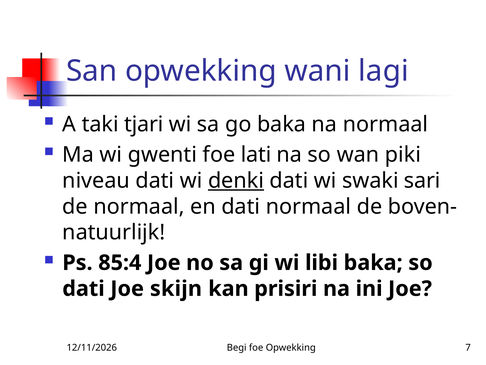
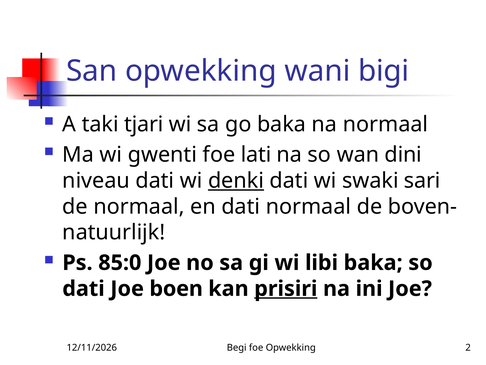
lagi: lagi -> bigi (384, 71)
piki: piki -> dini (403, 154)
85:4: 85:4 -> 85:0 (120, 262)
skijn: skijn -> boen (176, 288)
prisiri underline: none -> present (286, 288)
7: 7 -> 2 (468, 347)
